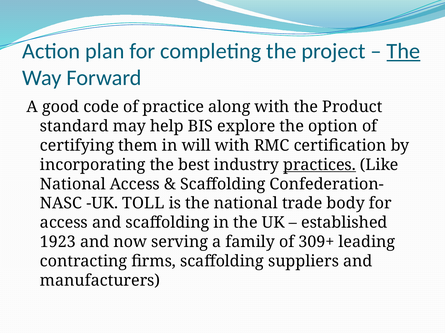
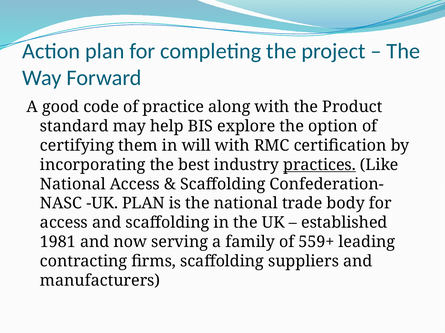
The underline: present -> none (403, 51)
UK TOLL: TOLL -> PLAN (143, 204)
1923: 1923 -> 1981 (58, 242)
309+: 309+ -> 559+ (316, 242)
